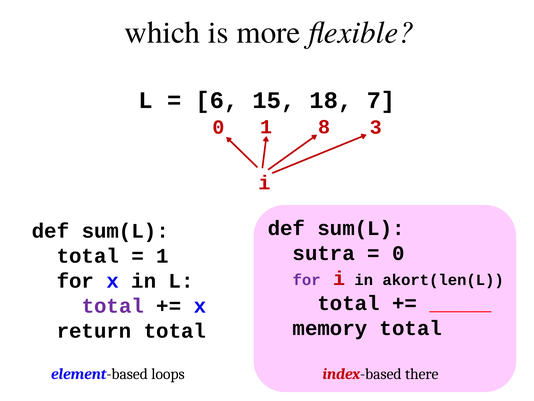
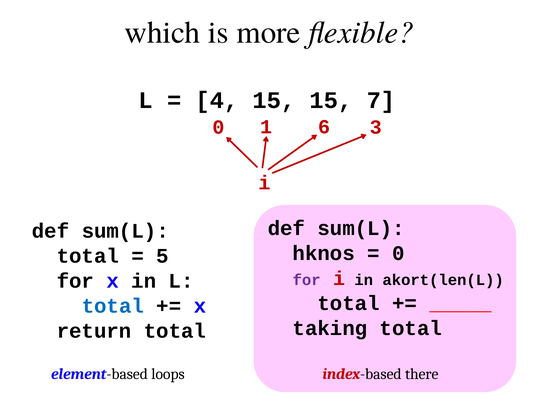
6: 6 -> 4 (217, 100)
15 18: 18 -> 15 (331, 100)
8: 8 -> 6 (324, 127)
sutra: sutra -> hknos (324, 253)
1: 1 -> 5 (162, 256)
total colour: purple -> blue (113, 306)
memory: memory -> taking (330, 328)
